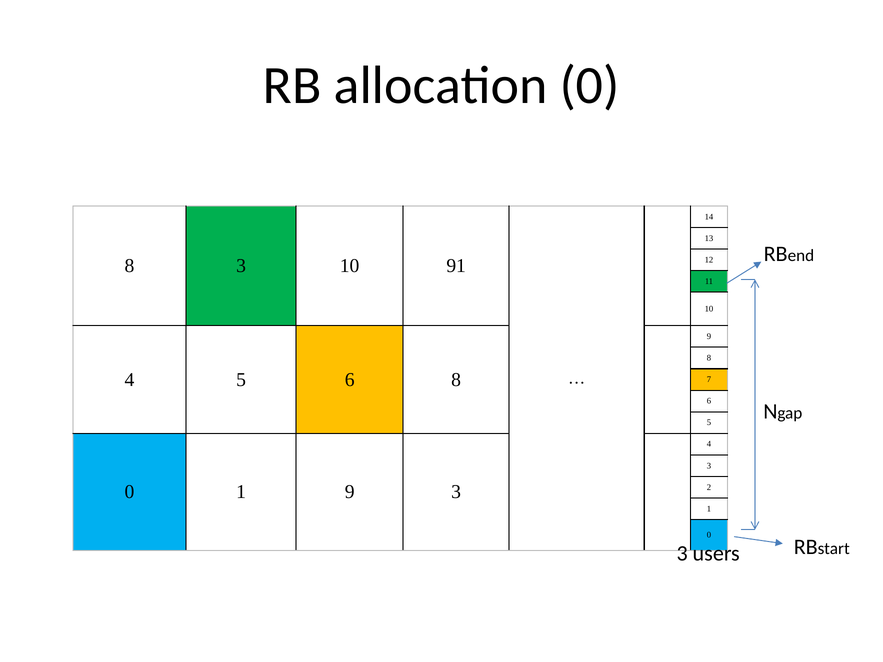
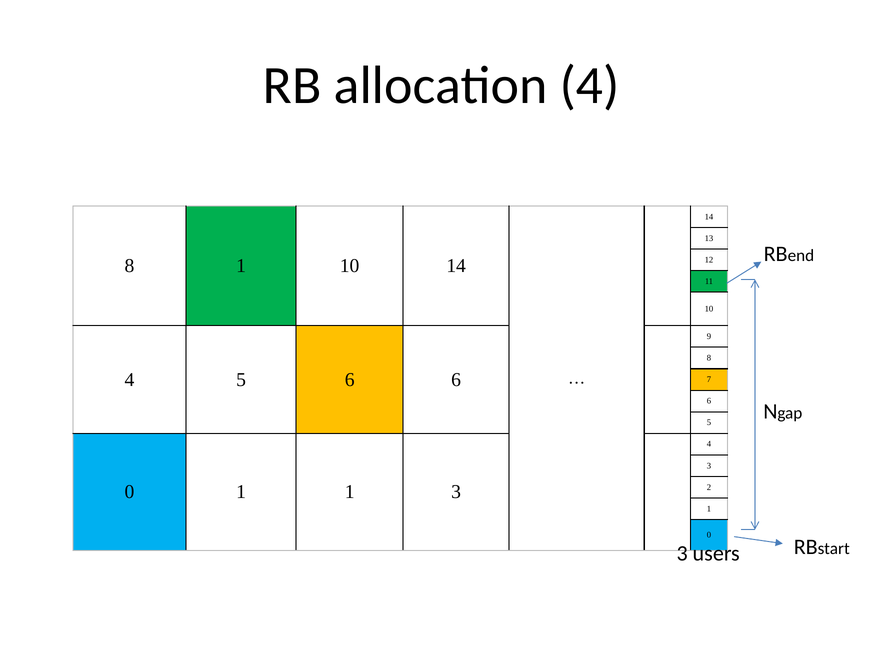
allocation 0: 0 -> 4 (590, 85)
8 3: 3 -> 1 (241, 266)
10 91: 91 -> 14 (456, 266)
6 8: 8 -> 6 (456, 380)
1 9: 9 -> 1 (350, 492)
